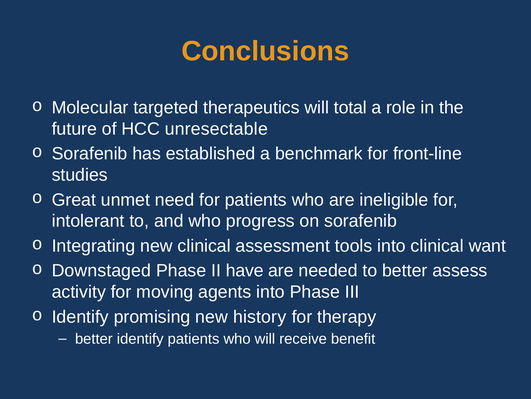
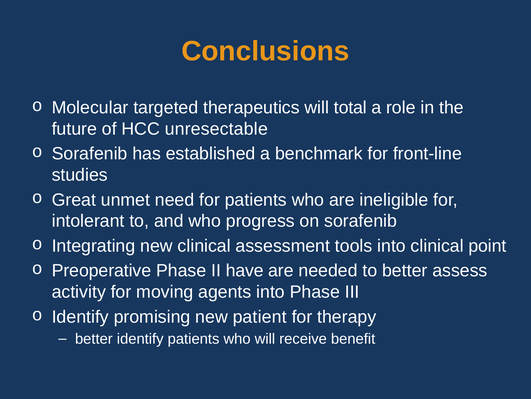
want: want -> point (487, 245)
Downstaged: Downstaged -> Preoperative (101, 270)
history: history -> patient (260, 316)
